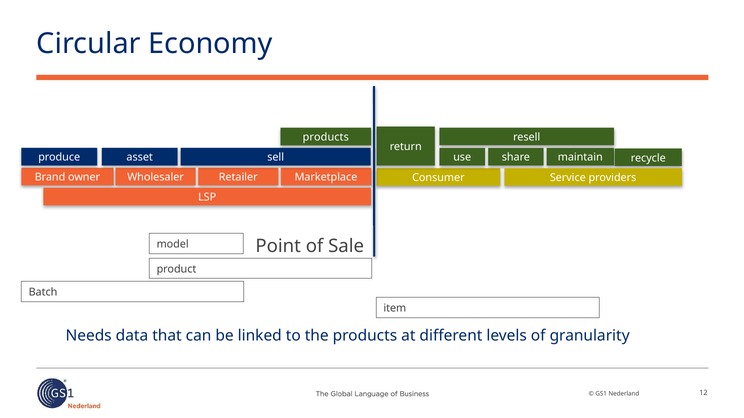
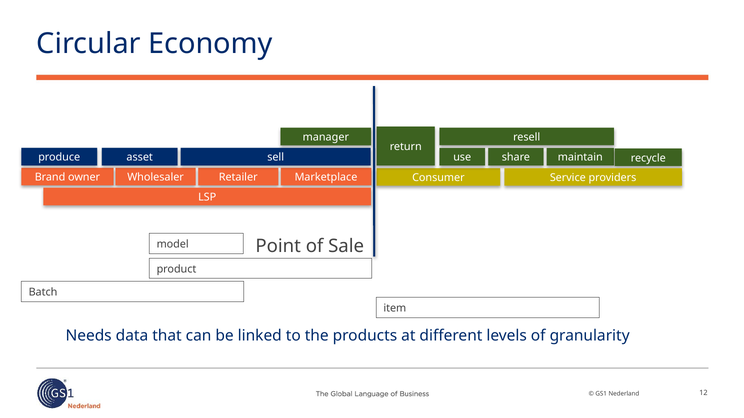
products: products -> manager (326, 137)
